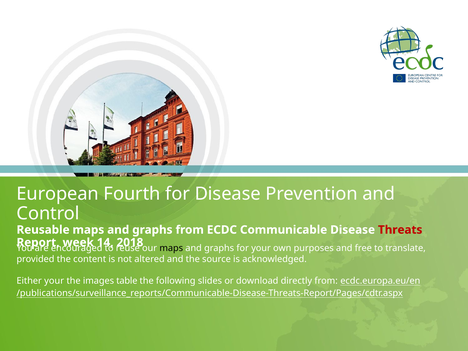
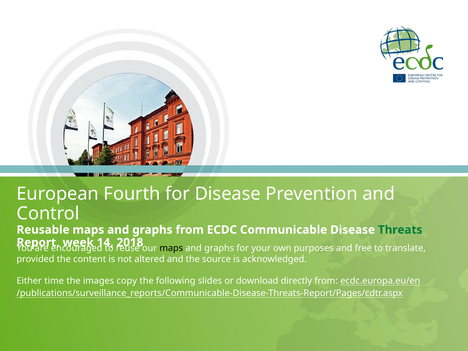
Threats colour: red -> green (400, 230)
Either your: your -> time (54, 281)
table: table -> copy (127, 281)
